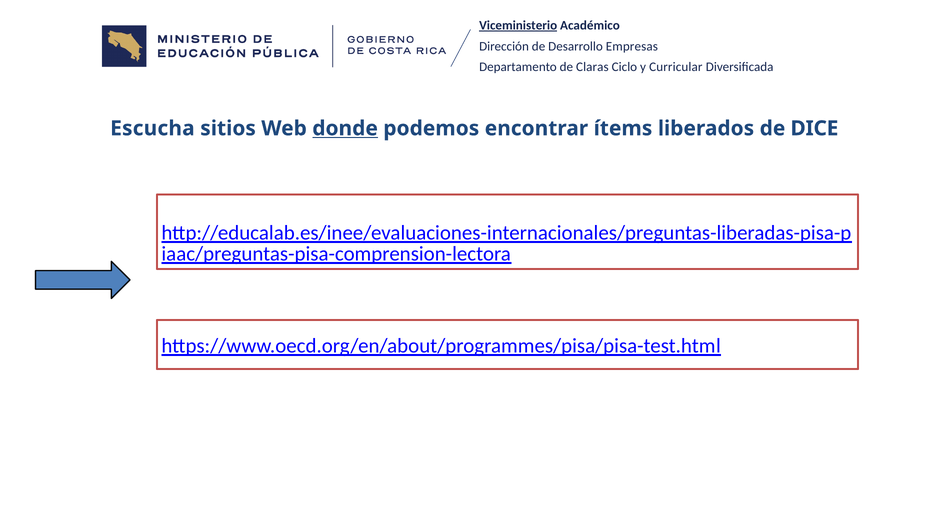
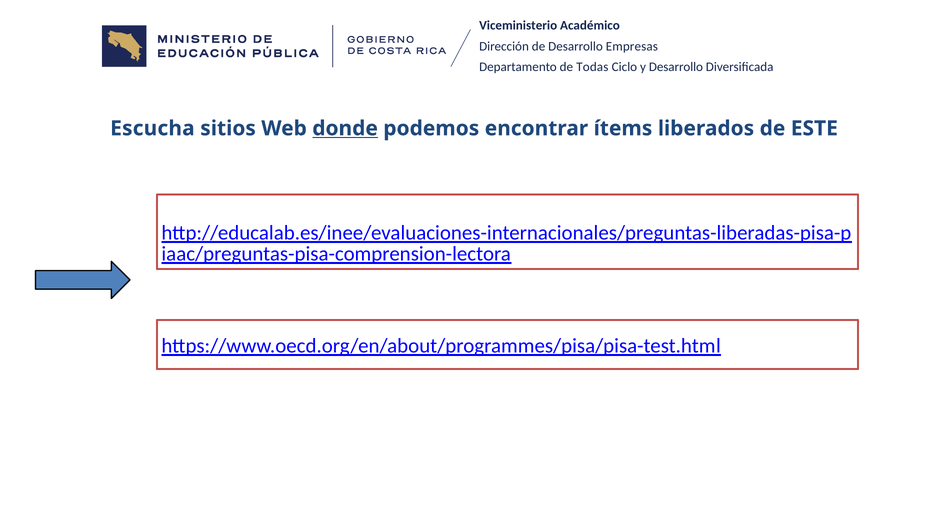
Viceministerio underline: present -> none (518, 25)
Claras: Claras -> Todas (592, 67)
y Curricular: Curricular -> Desarrollo (676, 67)
DICE: DICE -> ESTE (814, 128)
